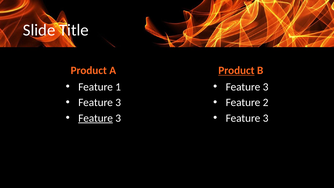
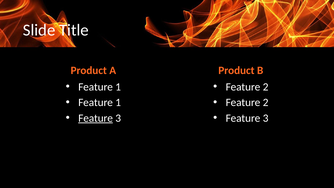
Product underline: present -> none (236, 70)
3: 3 -> 2 (266, 87)
3: 3 -> 1 (118, 102)
